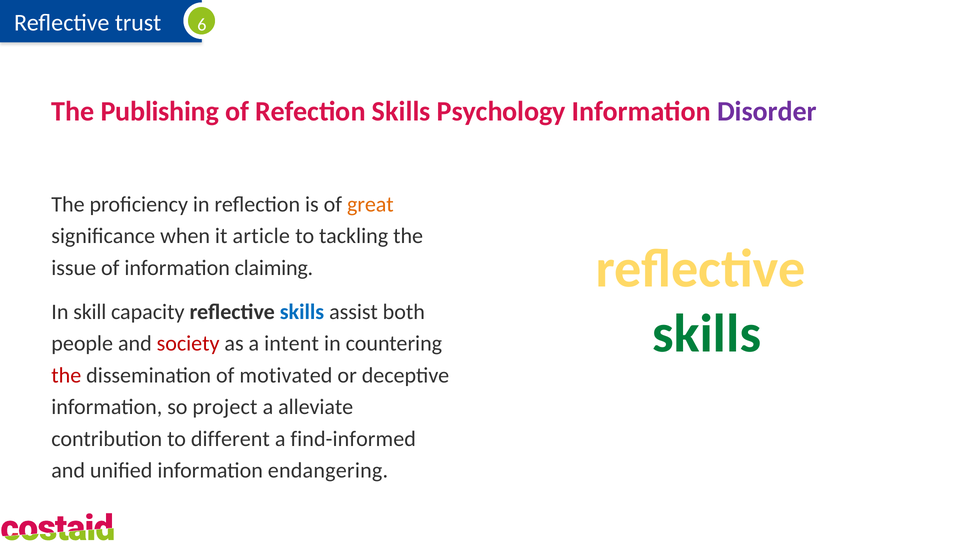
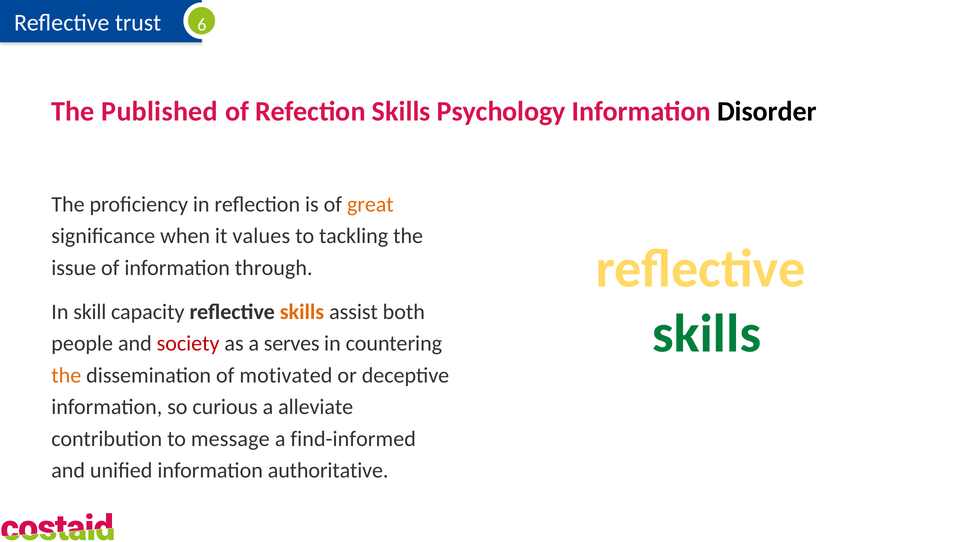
Publishing: Publishing -> Published (160, 112)
Disorder colour: purple -> black (767, 112)
article: article -> values (261, 236)
claiming: claiming -> through (274, 268)
skills colour: blue -> orange (302, 312)
intent: intent -> serves (292, 344)
the colour: red -> orange (66, 375)
project: project -> curious (225, 407)
different: different -> message (230, 439)
endangering: endangering -> authoritative (328, 471)
